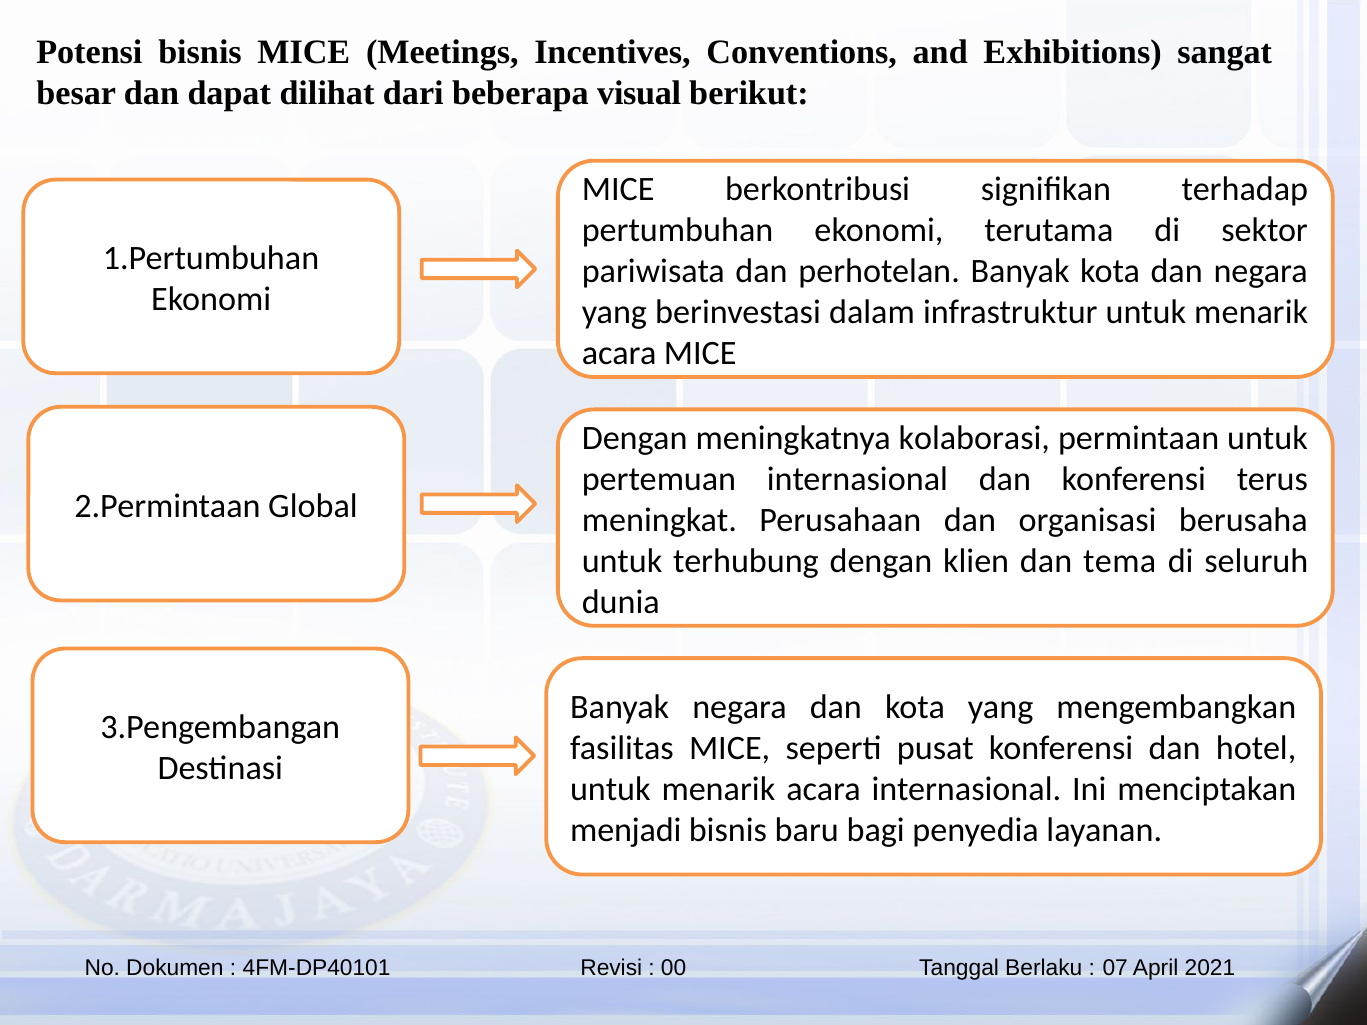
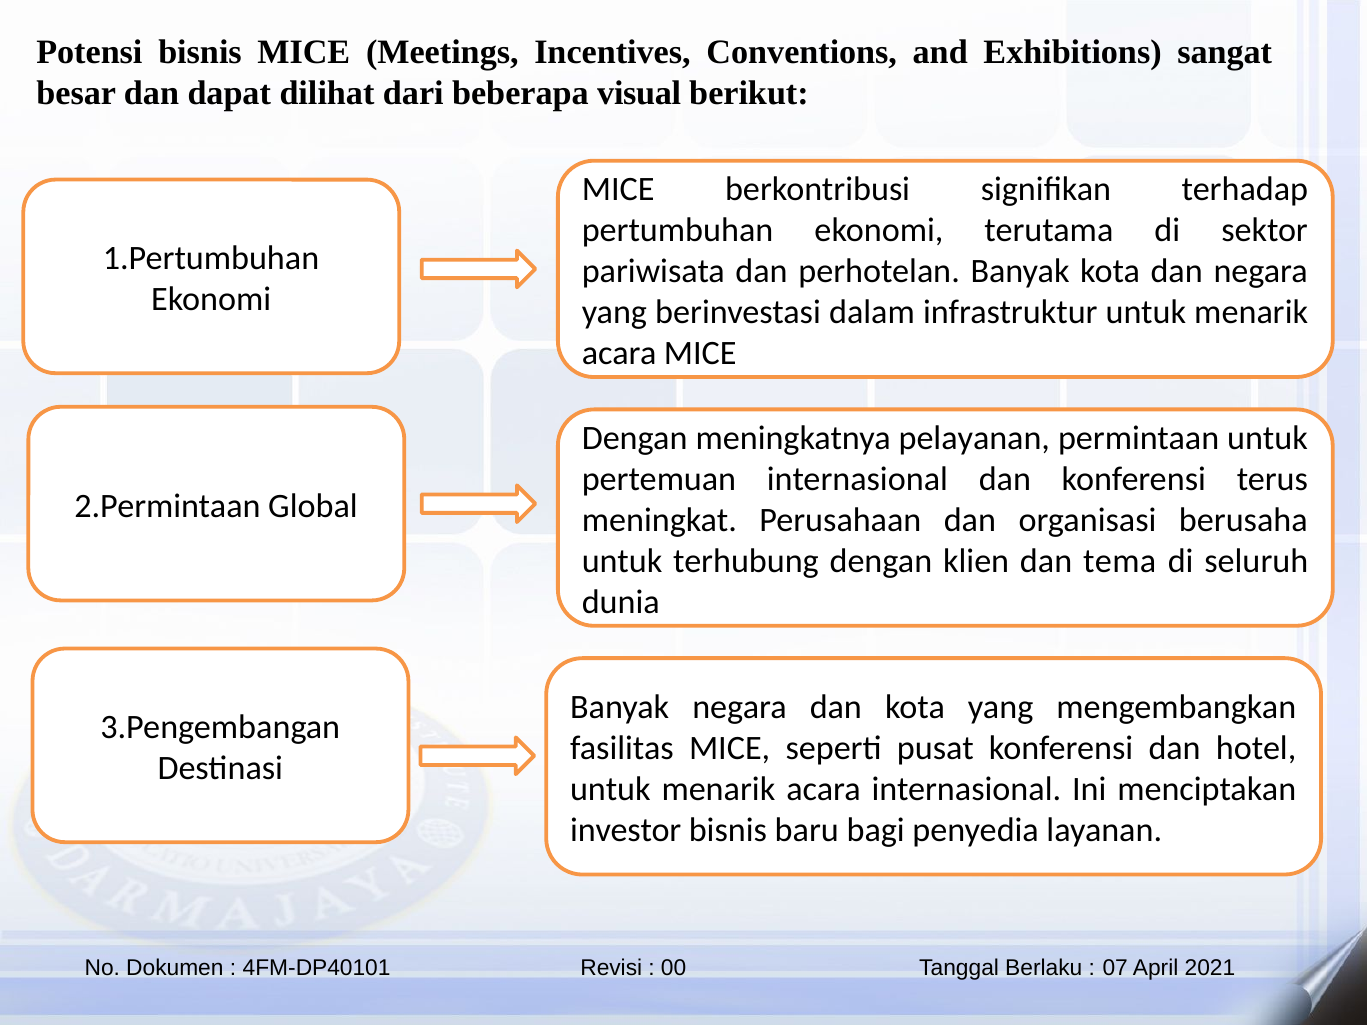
kolaborasi: kolaborasi -> pelayanan (974, 438)
menjadi: menjadi -> investor (626, 830)
